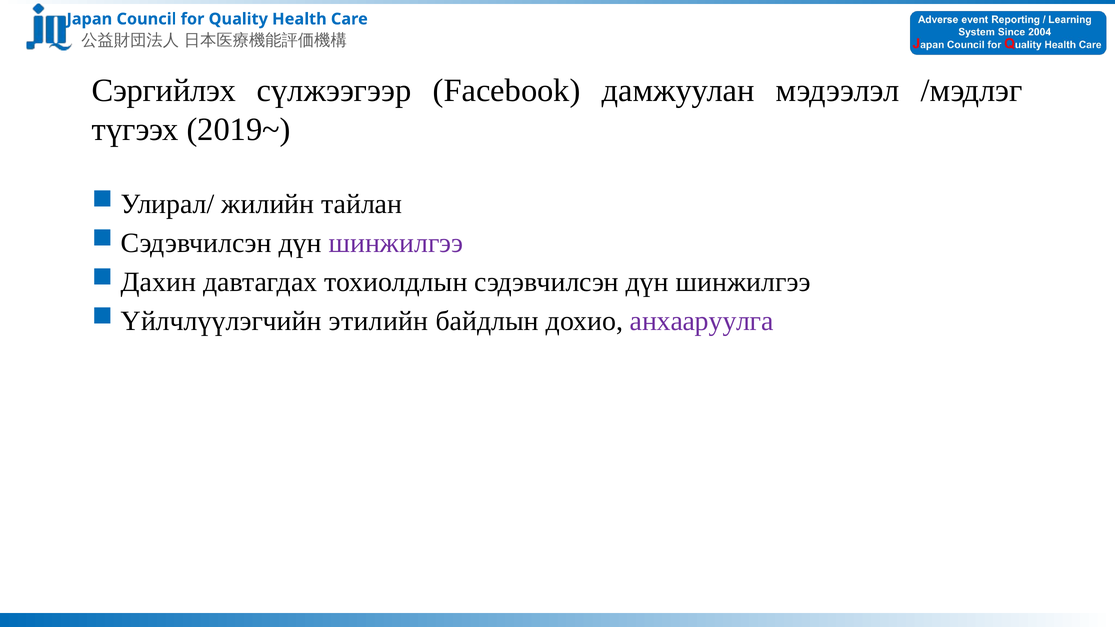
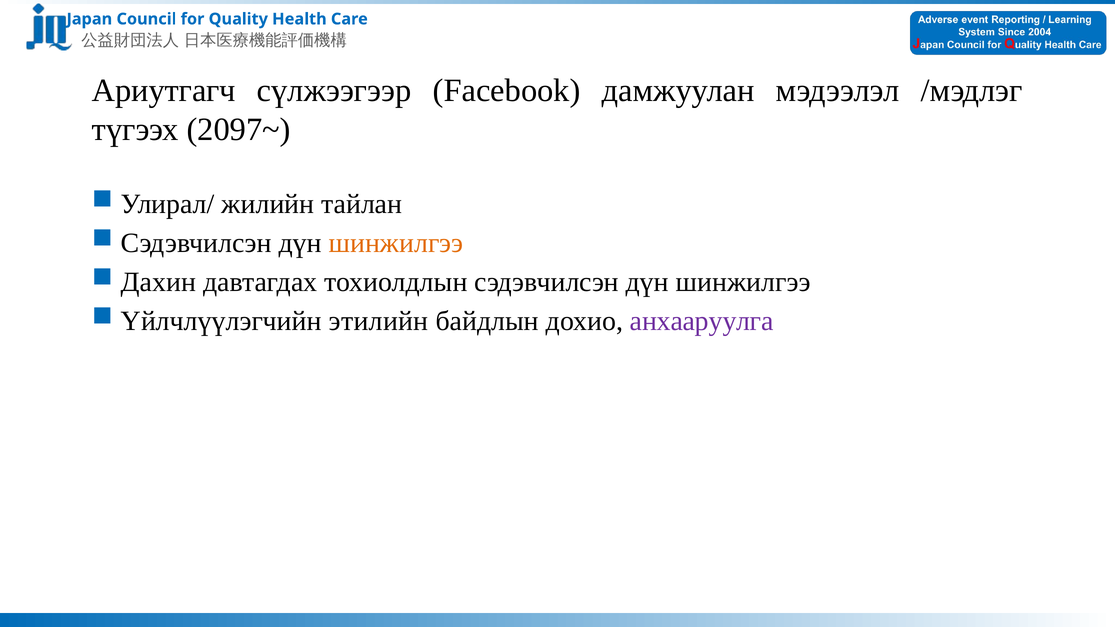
Сэргийлэх: Сэргийлэх -> Ариутгагч (164, 91)
2019~: 2019~ -> 2097~ (239, 130)
шинжилгээ colour: purple -> orange (396, 243)
